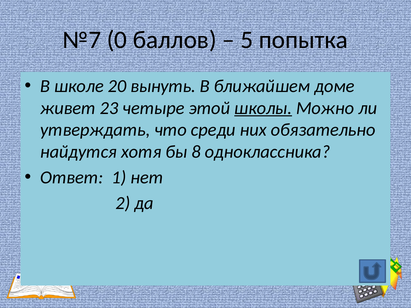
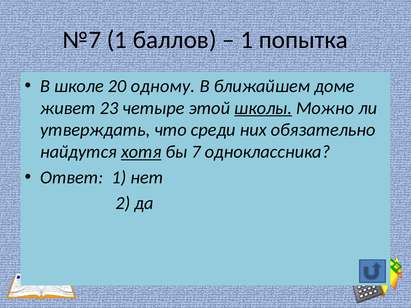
№7 0: 0 -> 1 (117, 40)
5: 5 -> 1 (247, 40)
вынуть: вынуть -> одному (163, 86)
хотя underline: none -> present (141, 152)
8: 8 -> 7 (196, 152)
